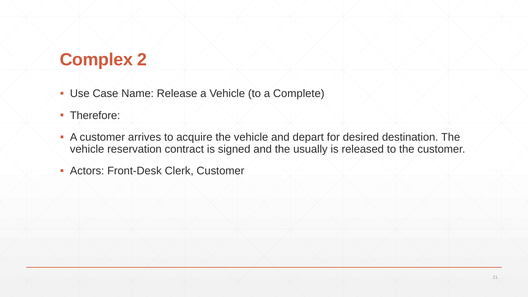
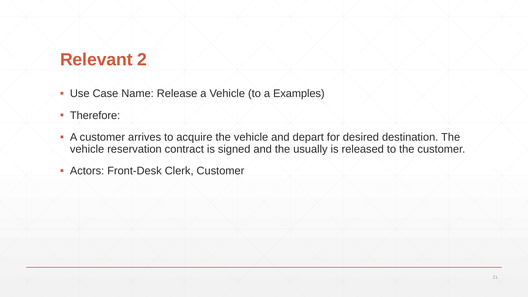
Complex: Complex -> Relevant (96, 60)
Complete: Complete -> Examples (299, 94)
